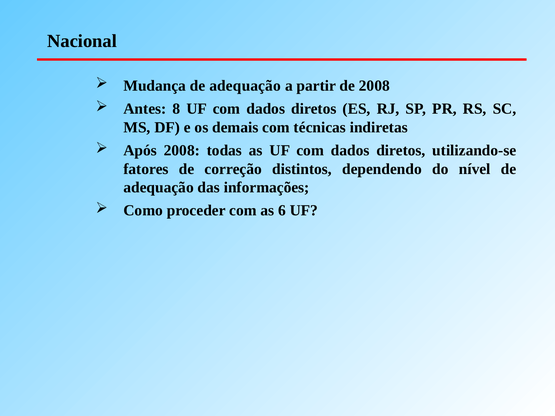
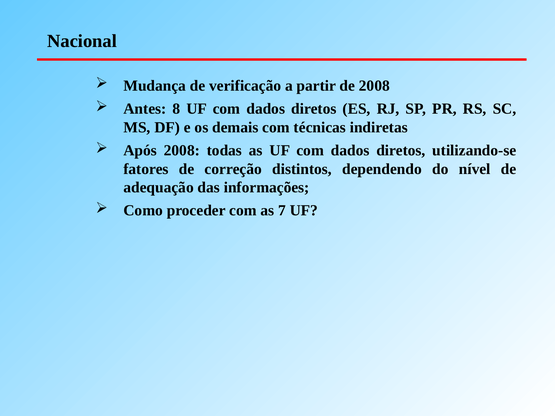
Mudança de adequação: adequação -> verificação (245, 86)
6: 6 -> 7 (282, 211)
